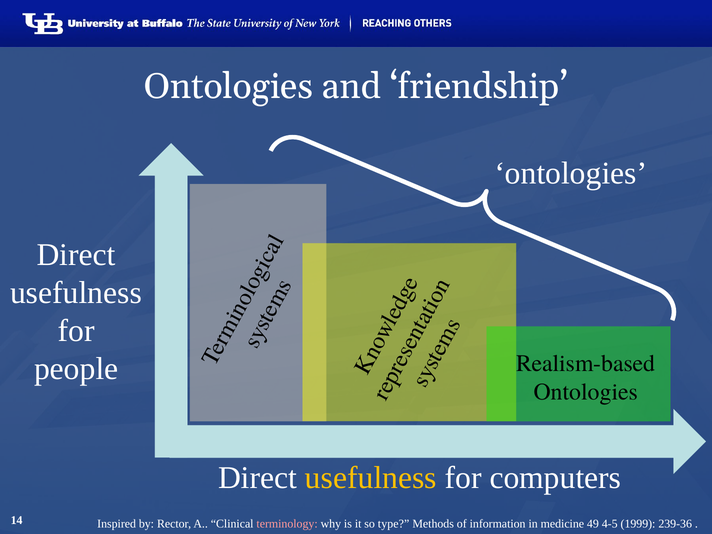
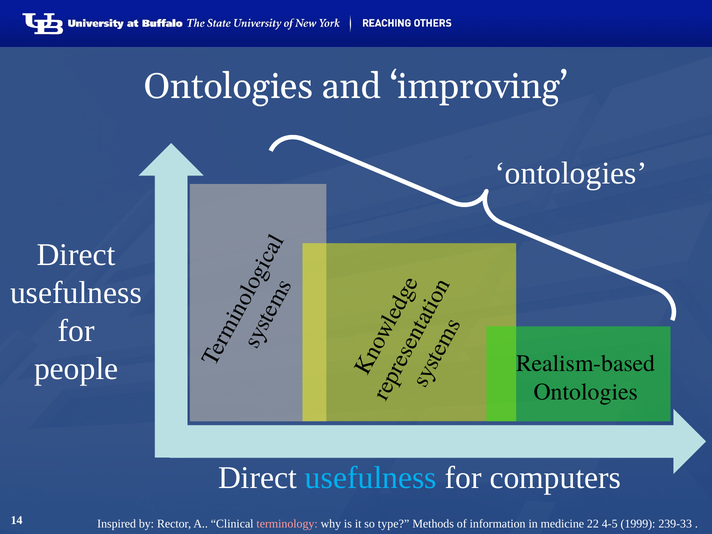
friendship: friendship -> improving (479, 87)
usefulness colour: yellow -> light blue (371, 478)
49: 49 -> 22 (593, 524)
239-36: 239-36 -> 239-33 (675, 524)
